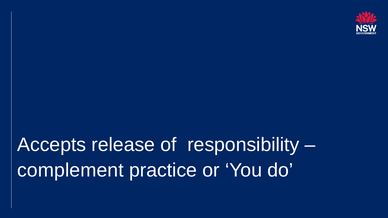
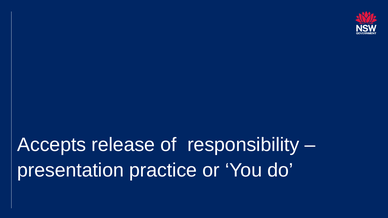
complement: complement -> presentation (70, 170)
